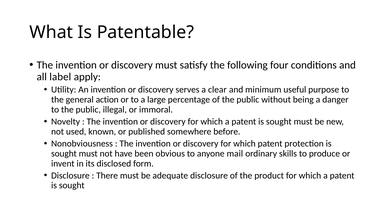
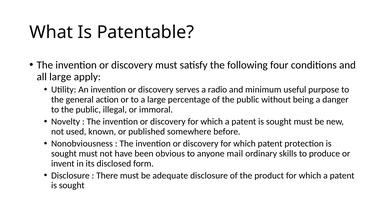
all label: label -> large (60, 77)
clear: clear -> radio (217, 90)
